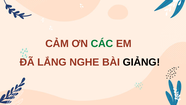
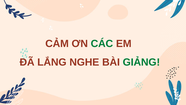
GIẢNG colour: black -> green (141, 62)
